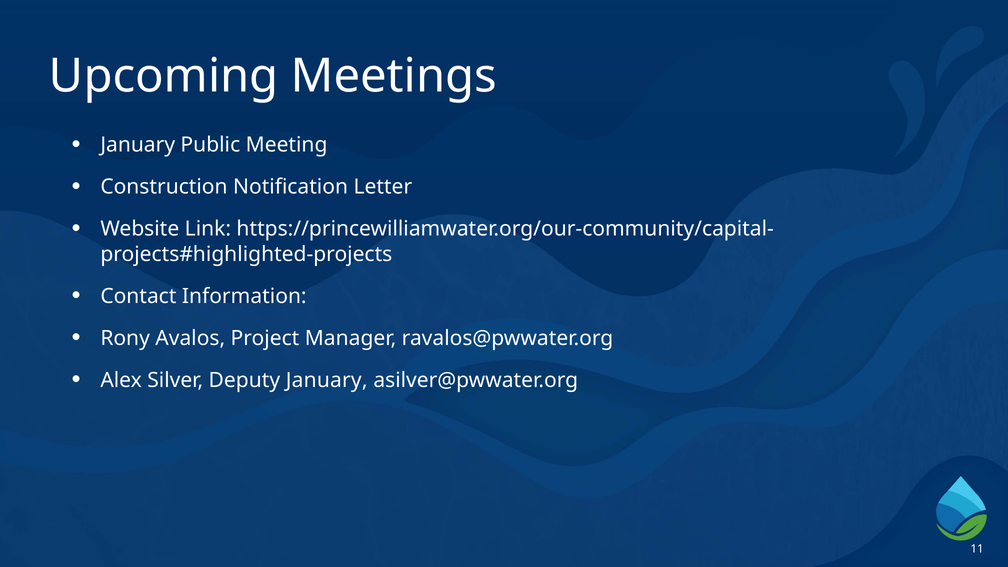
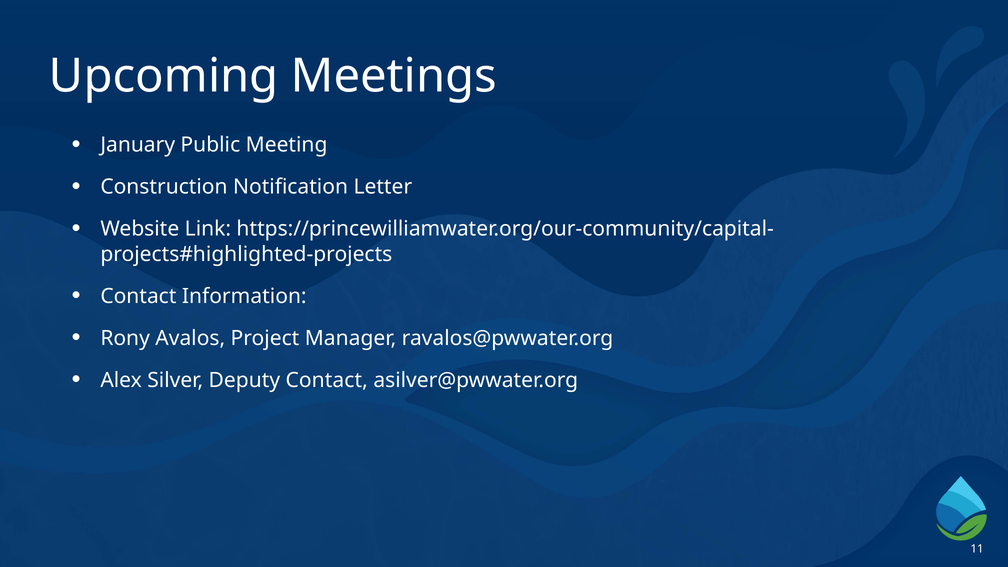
Deputy January: January -> Contact (327, 380)
